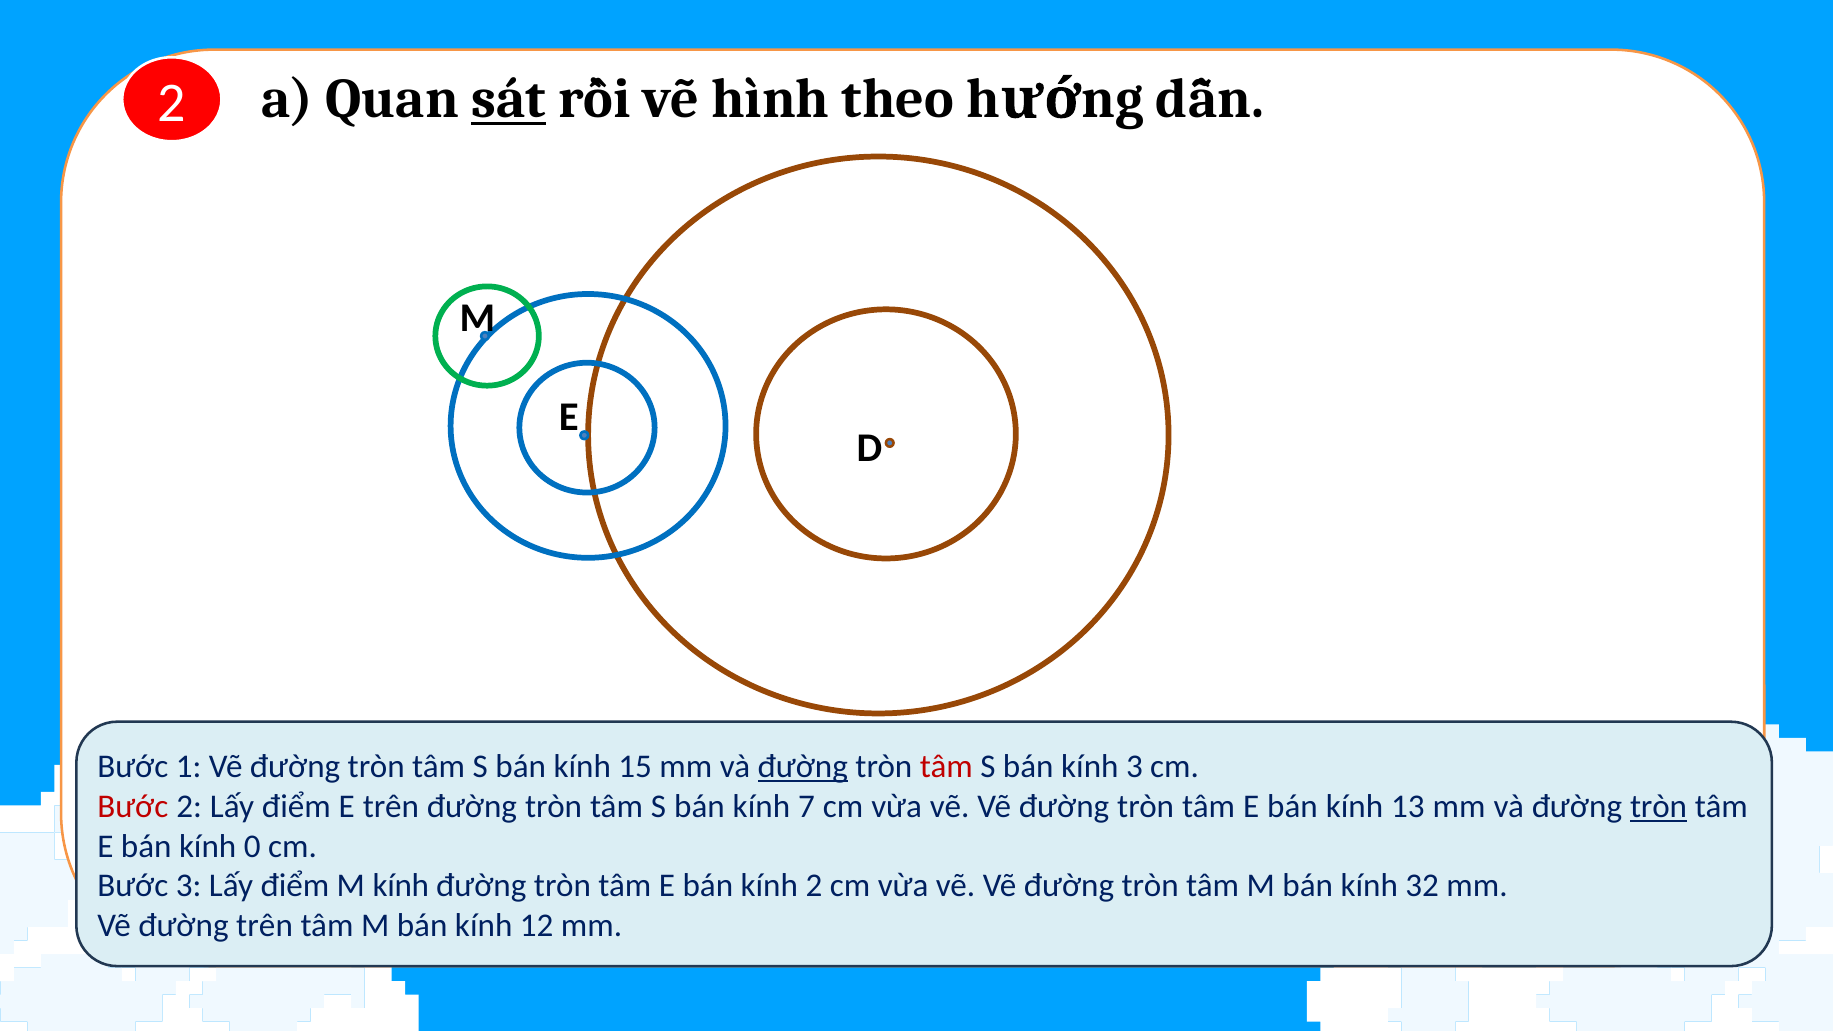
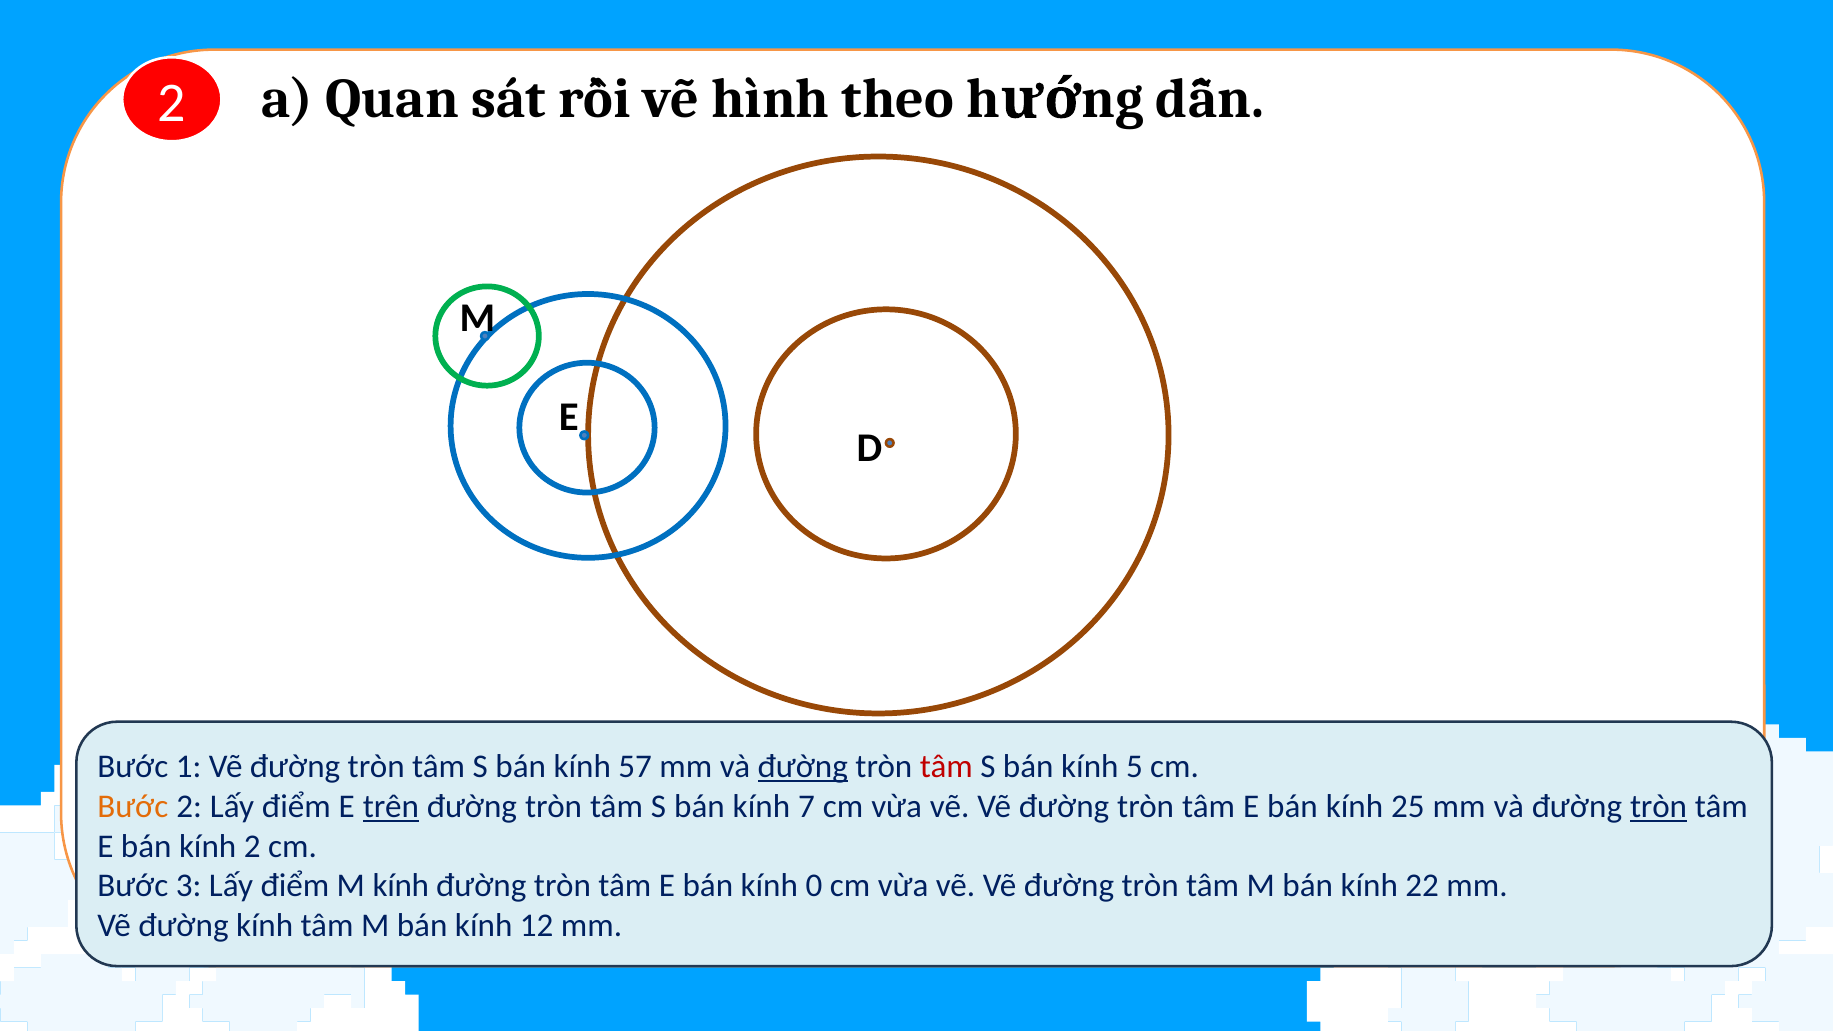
sát underline: present -> none (509, 99)
15: 15 -> 57 (635, 767)
kính 3: 3 -> 5 (1134, 767)
Bước colour: red -> orange (133, 807)
trên underline: none -> present (391, 807)
13: 13 -> 25 (1408, 807)
kính 0: 0 -> 2 (252, 846)
kính 2: 2 -> 0 (814, 886)
32: 32 -> 22 (1422, 886)
đường trên: trên -> kính (265, 926)
